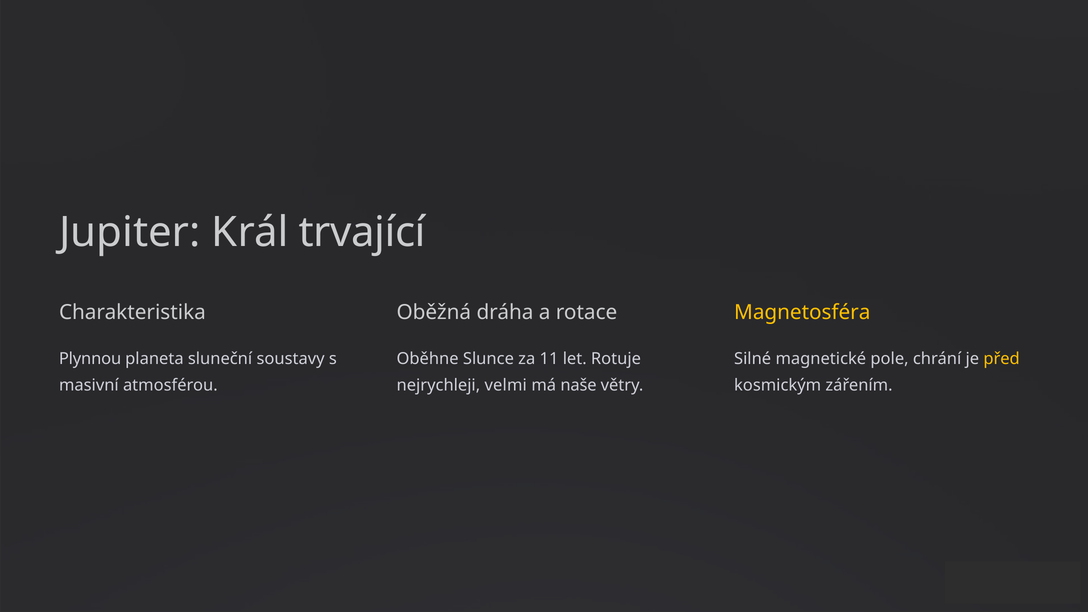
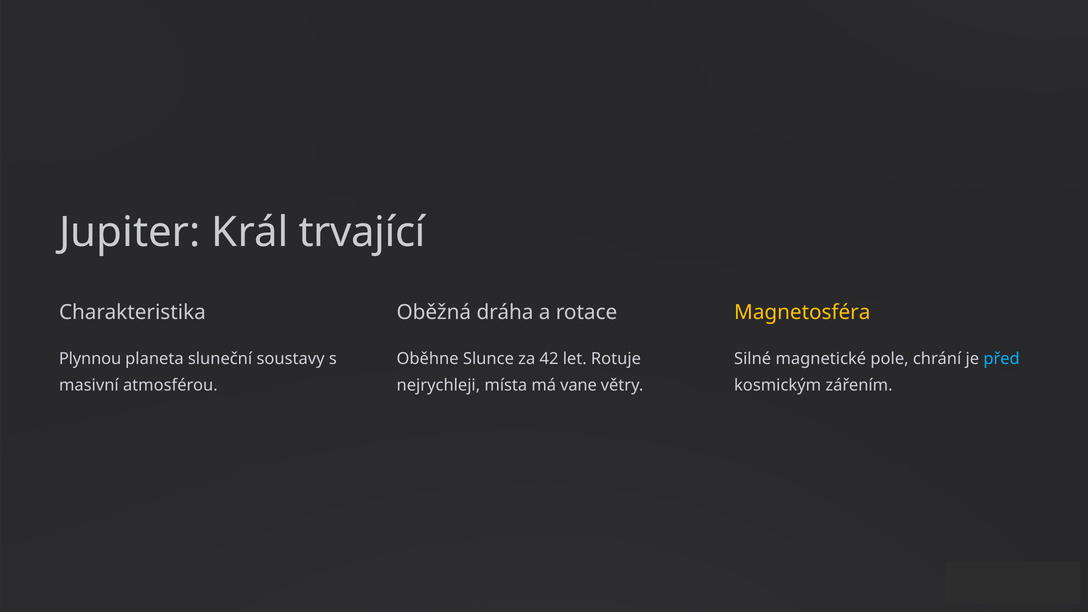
11: 11 -> 42 (549, 359)
před colour: yellow -> light blue (1002, 359)
velmi: velmi -> místa (506, 386)
naše: naše -> vane (579, 386)
